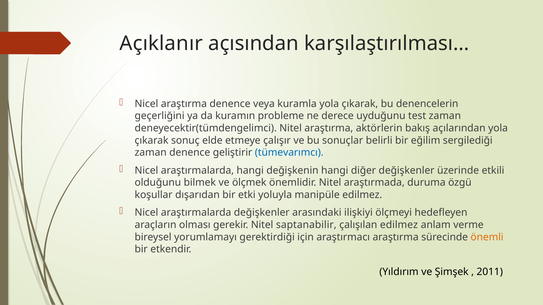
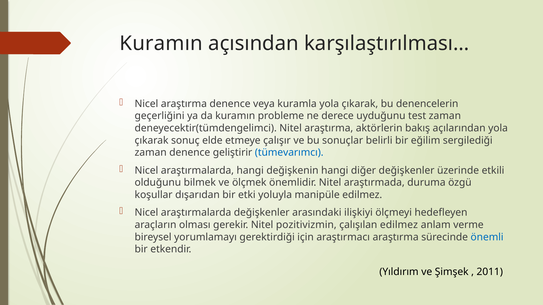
Açıklanır: Açıklanır -> Kuramın (161, 43)
saptanabilir: saptanabilir -> pozitivizmin (306, 225)
önemli colour: orange -> blue (487, 237)
